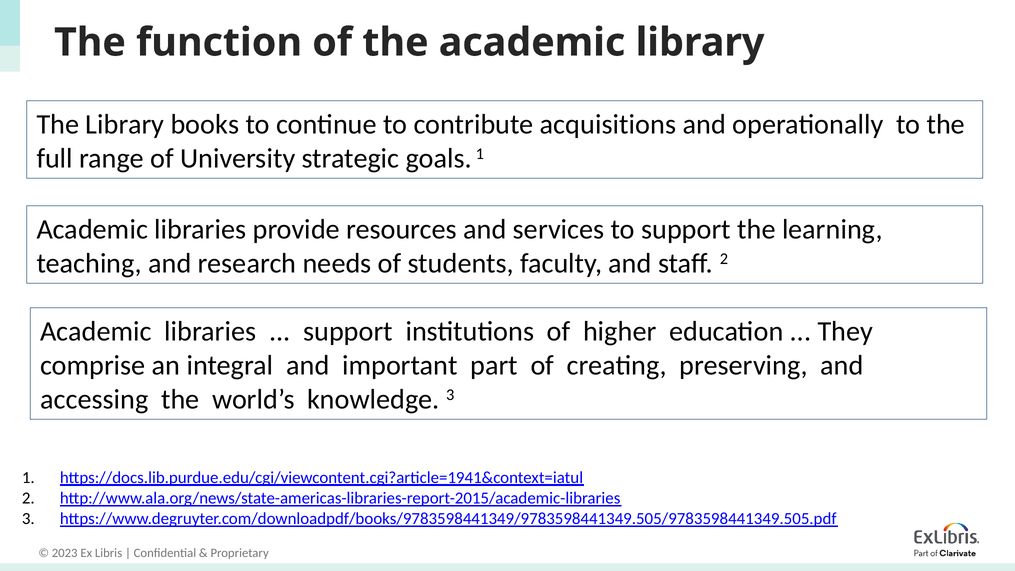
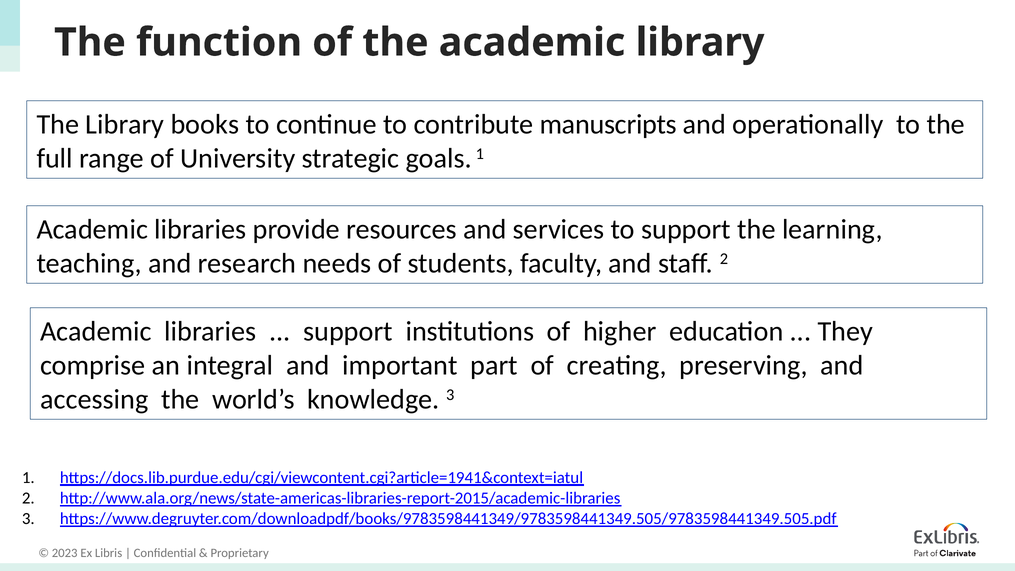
acquisitions: acquisitions -> manuscripts (608, 125)
